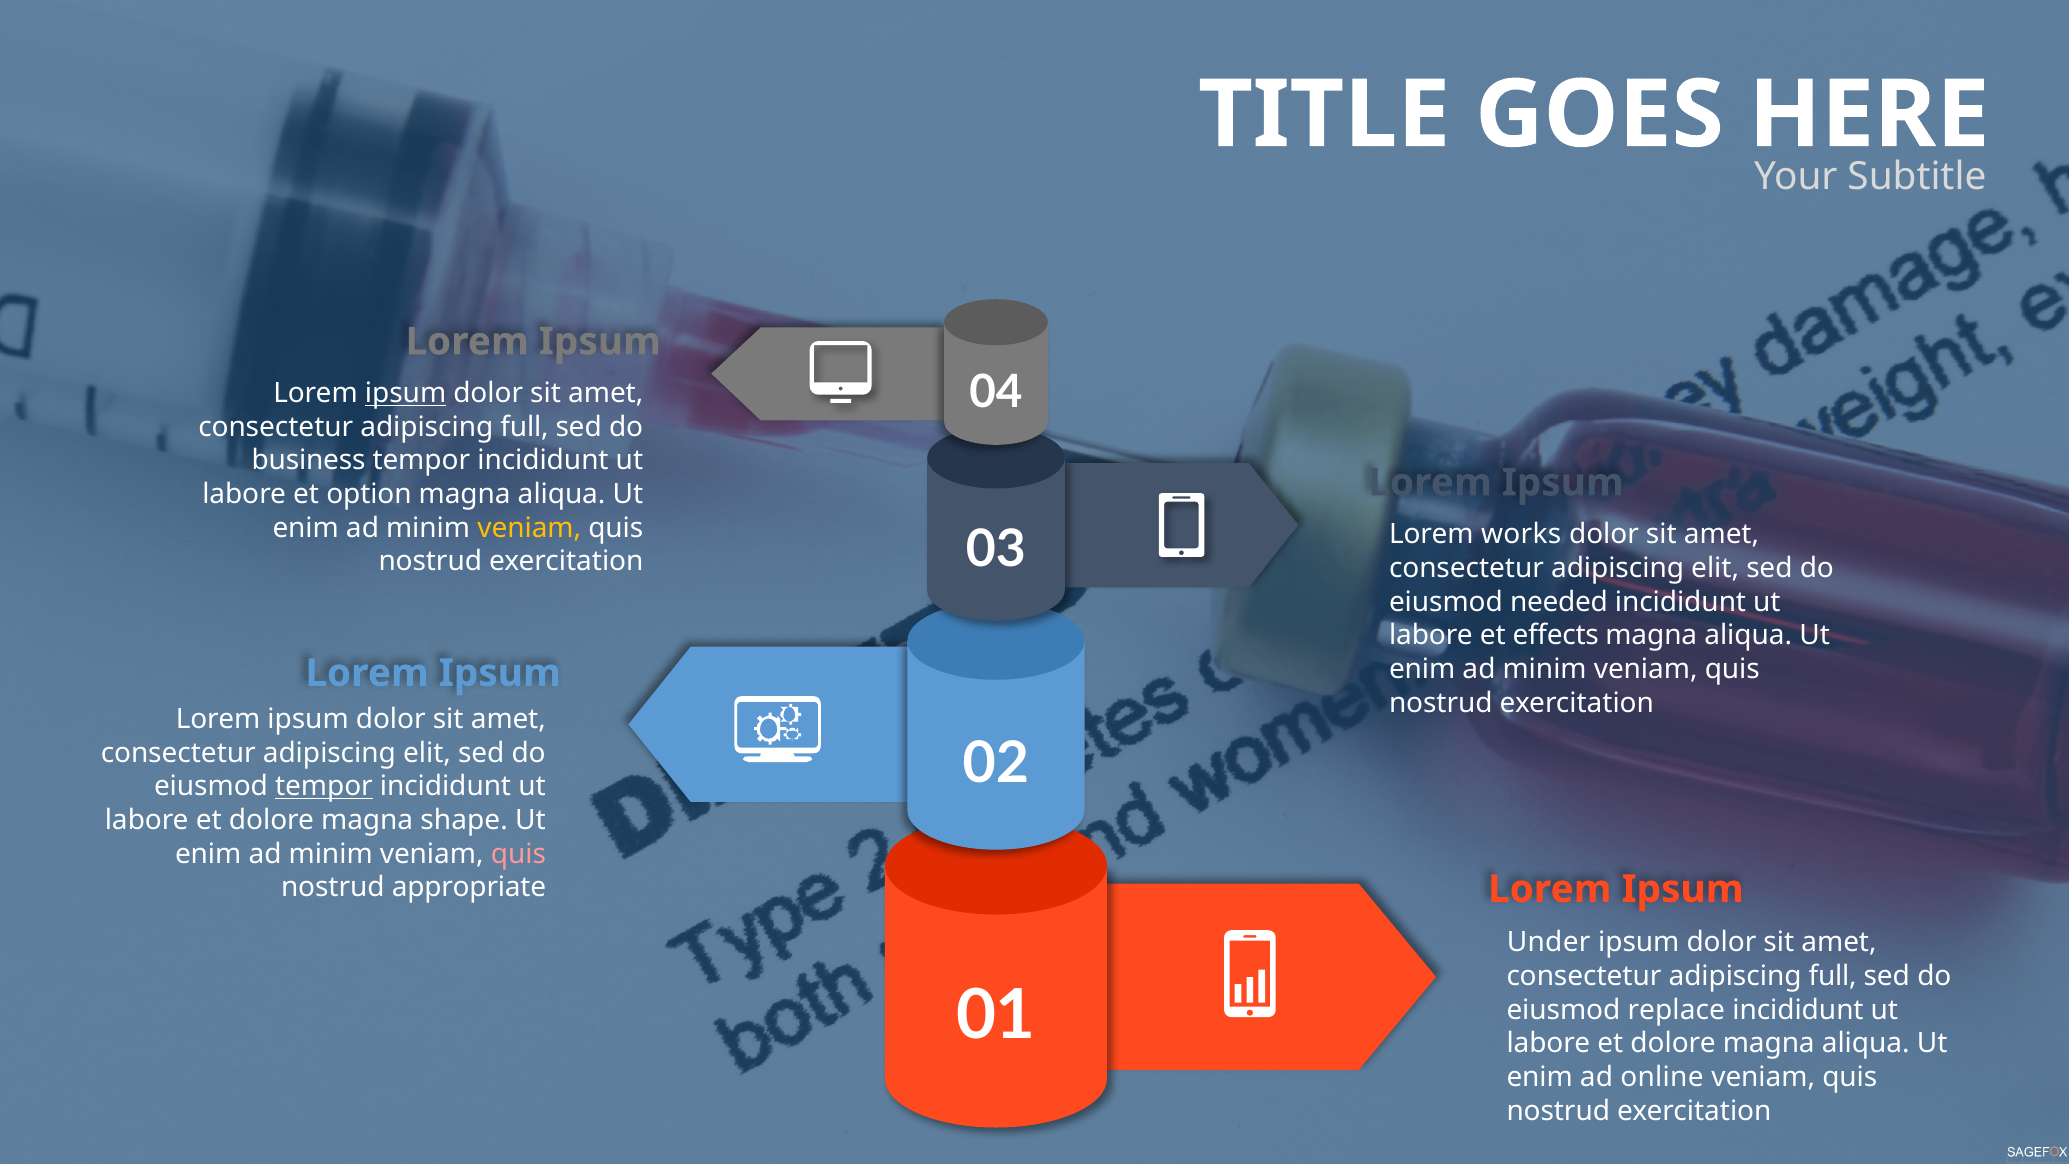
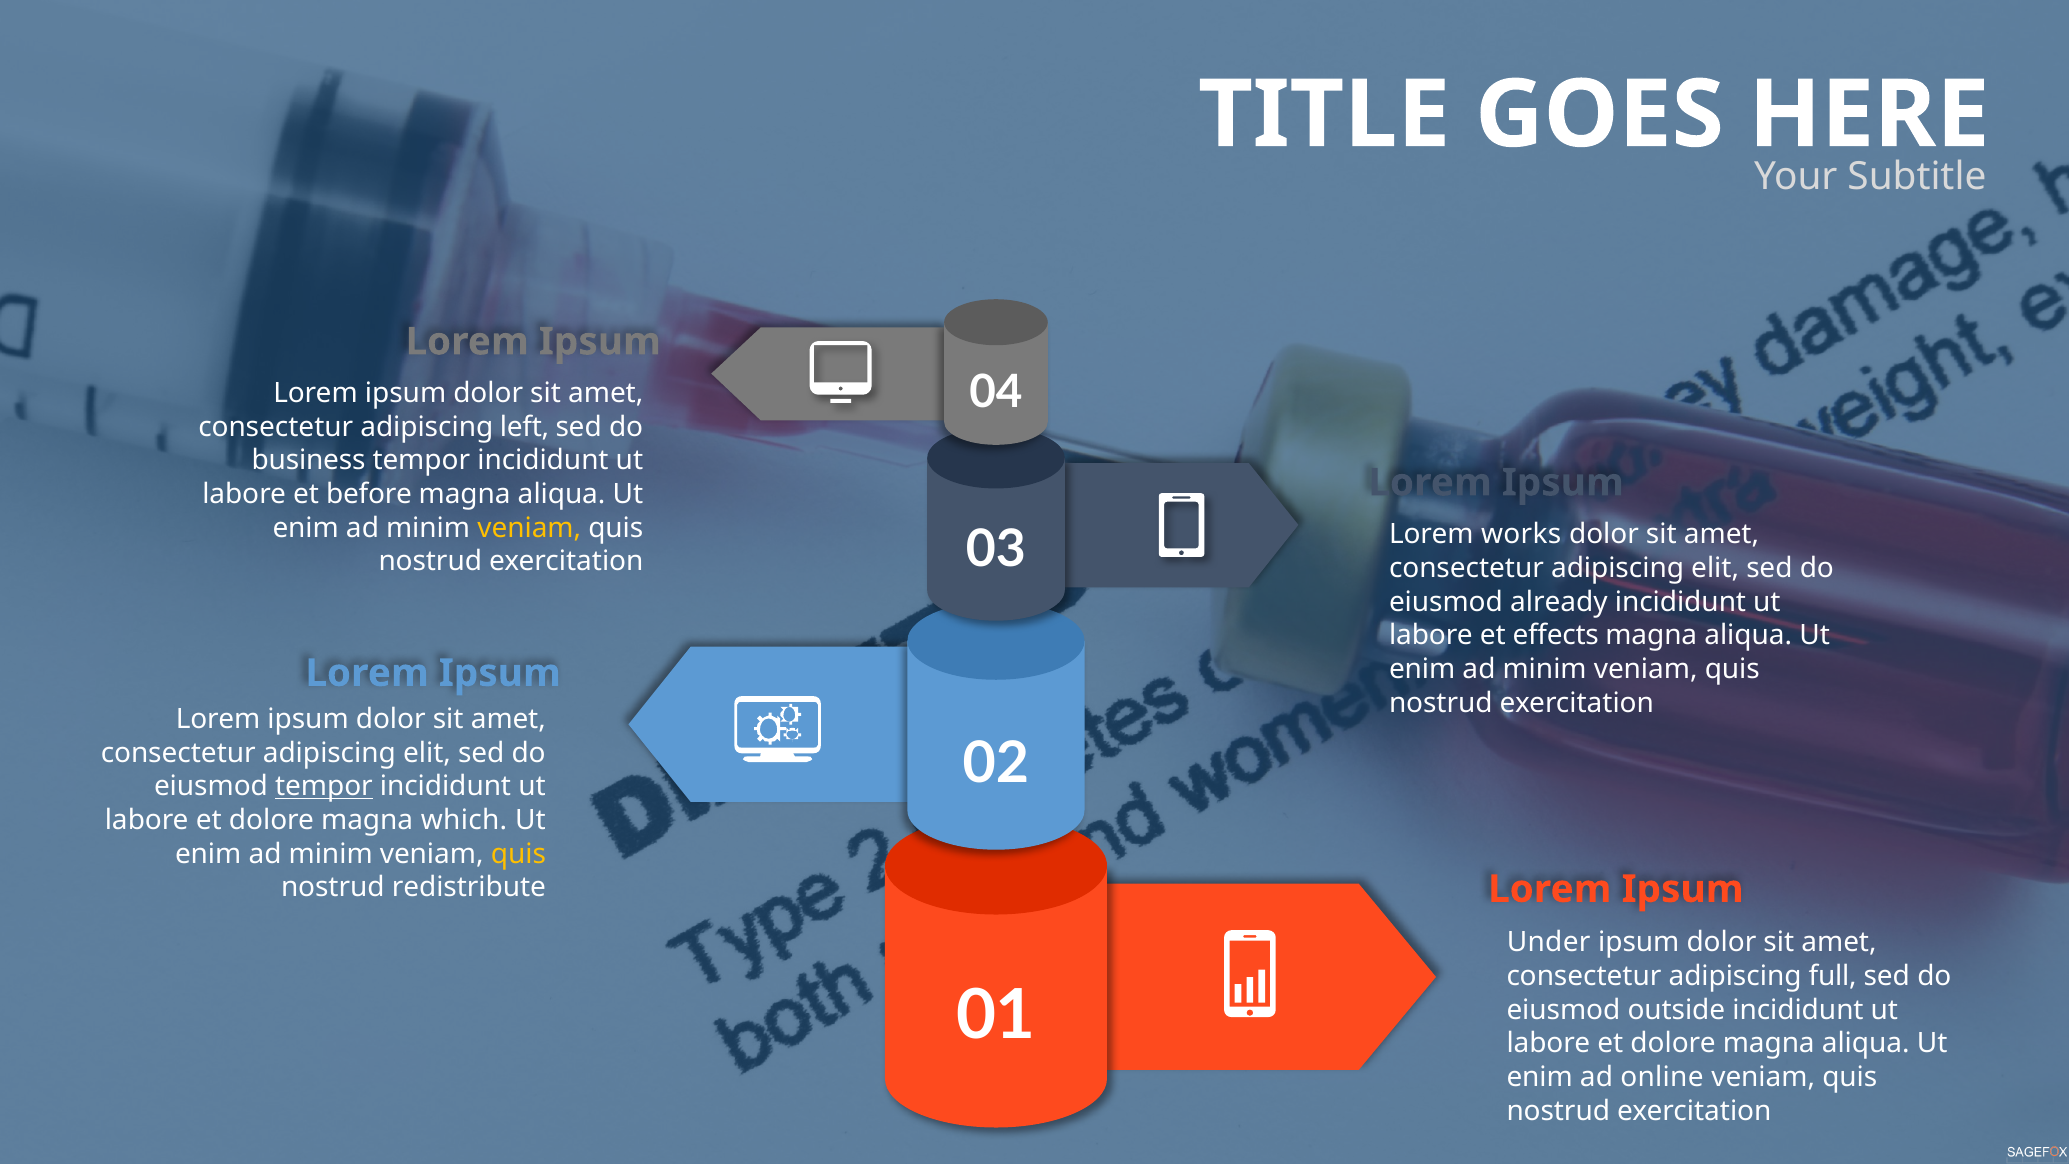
ipsum underline: present -> none (406, 393)
full: full -> left (525, 427)
option: option -> before (369, 494)
needed: needed -> already (1559, 602)
shape: shape -> which (464, 820)
quis colour: pink -> yellow (518, 854)
appropriate: appropriate -> redistribute (469, 887)
replace: replace -> outside (1676, 1010)
